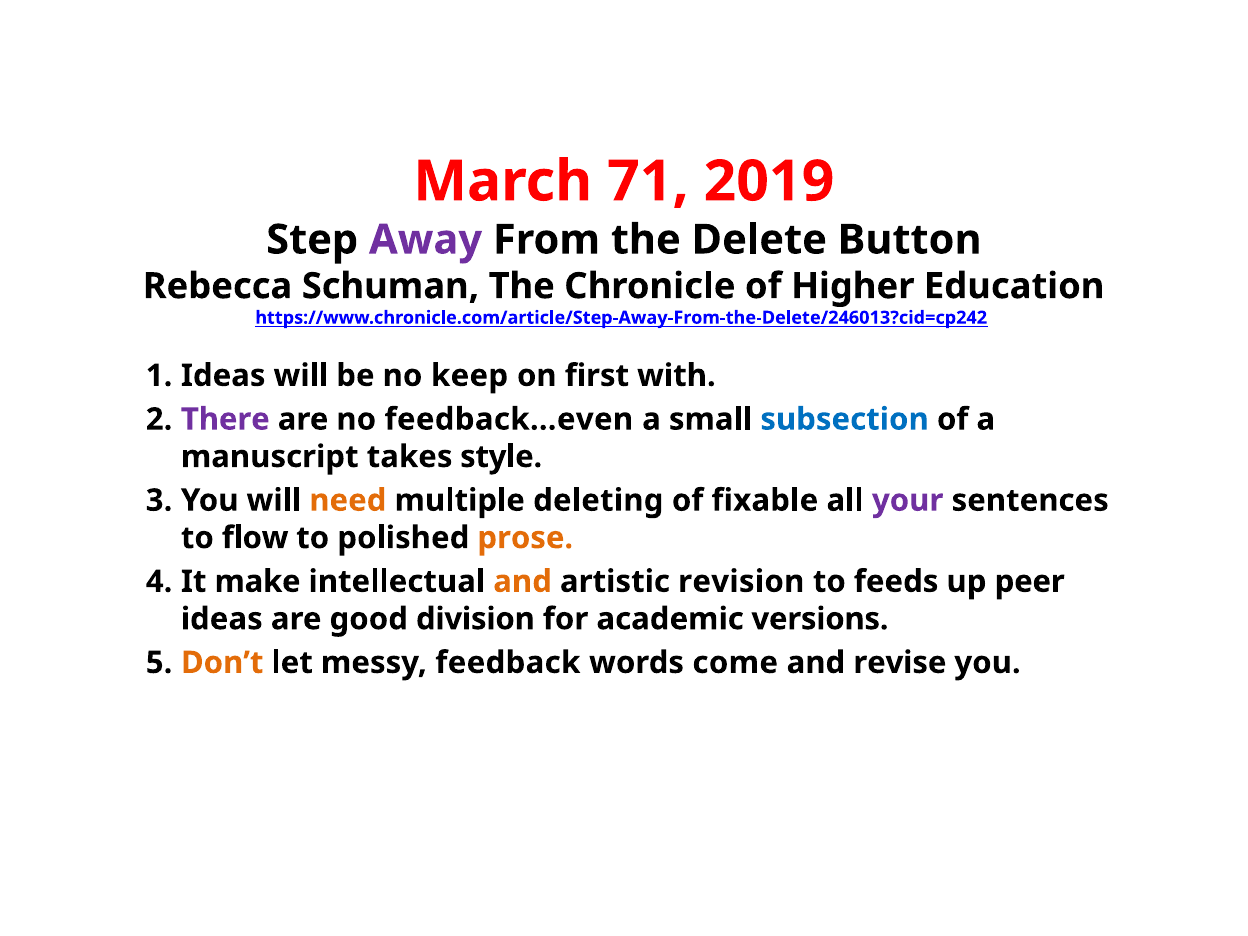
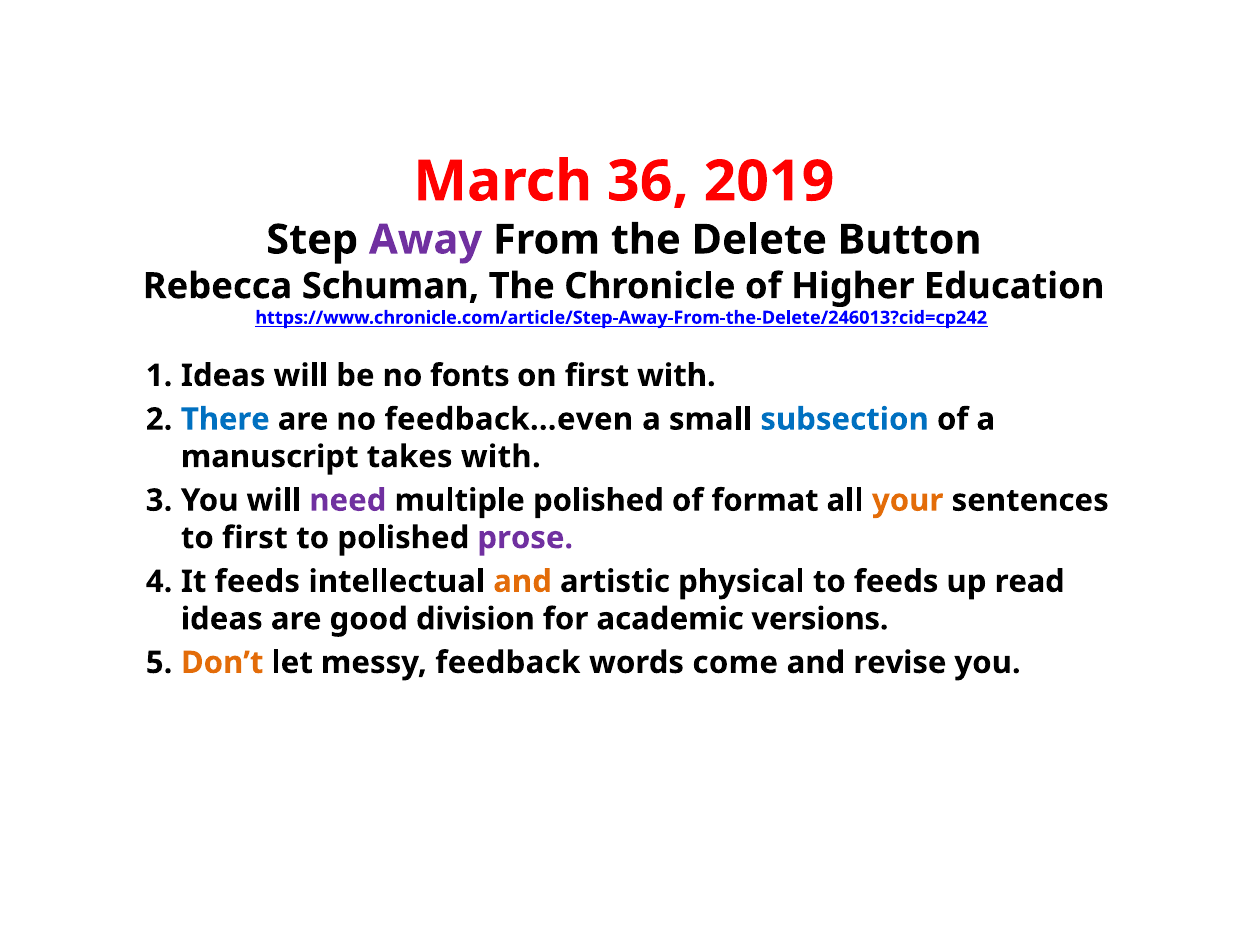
71: 71 -> 36 (648, 182)
keep: keep -> fonts (470, 376)
There colour: purple -> blue (225, 419)
takes style: style -> with (501, 457)
need colour: orange -> purple (348, 500)
multiple deleting: deleting -> polished (598, 500)
fixable: fixable -> format (765, 500)
your colour: purple -> orange (908, 500)
to flow: flow -> first (255, 538)
prose colour: orange -> purple (525, 538)
It make: make -> feeds (257, 582)
revision: revision -> physical (741, 582)
peer: peer -> read (1030, 582)
